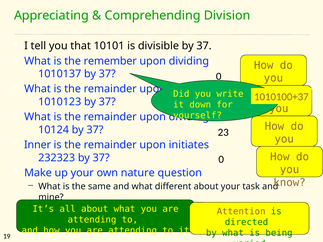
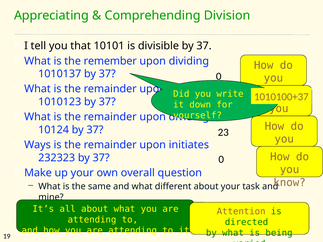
Inner: Inner -> Ways (37, 145)
nature: nature -> overall (138, 173)
